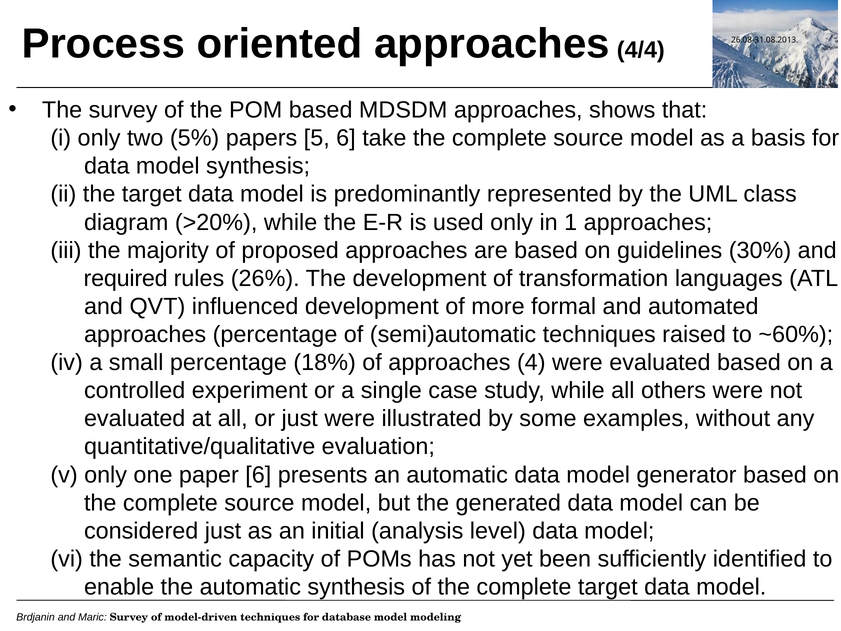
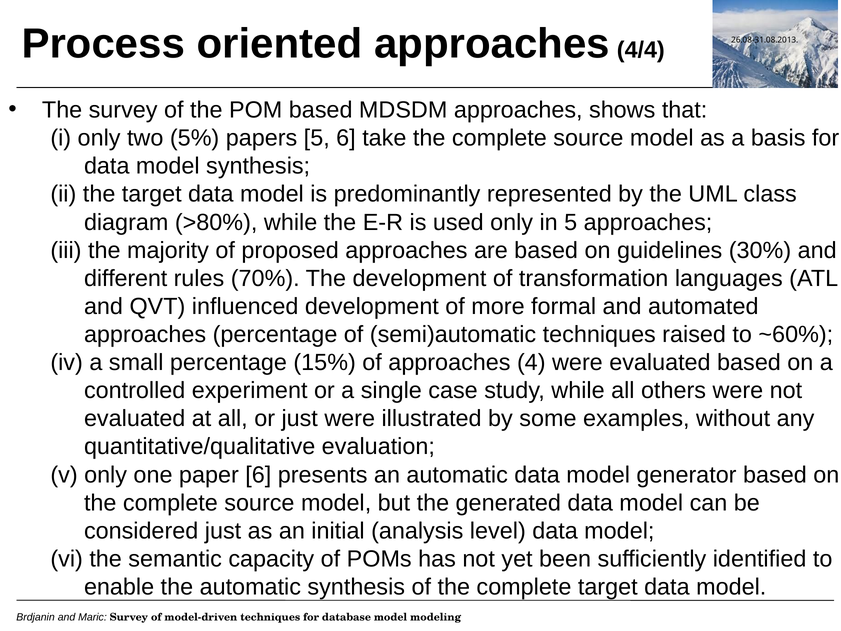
>20%: >20% -> >80% (216, 222)
in 1: 1 -> 5 (571, 222)
required: required -> different (126, 278)
26%: 26% -> 70% (265, 278)
18%: 18% -> 15% (325, 362)
